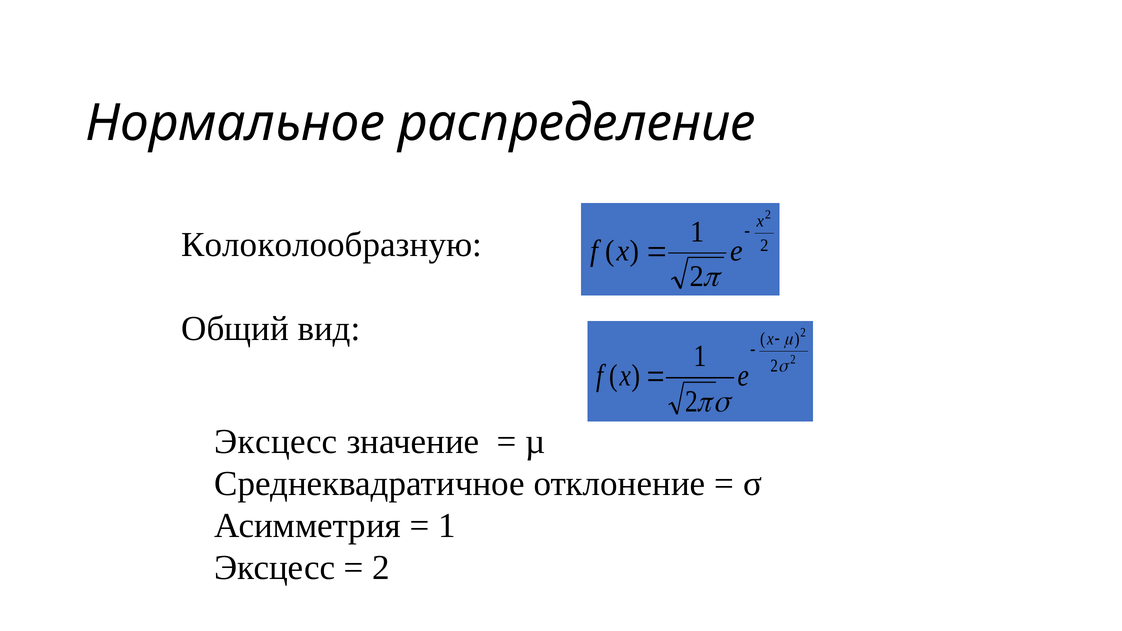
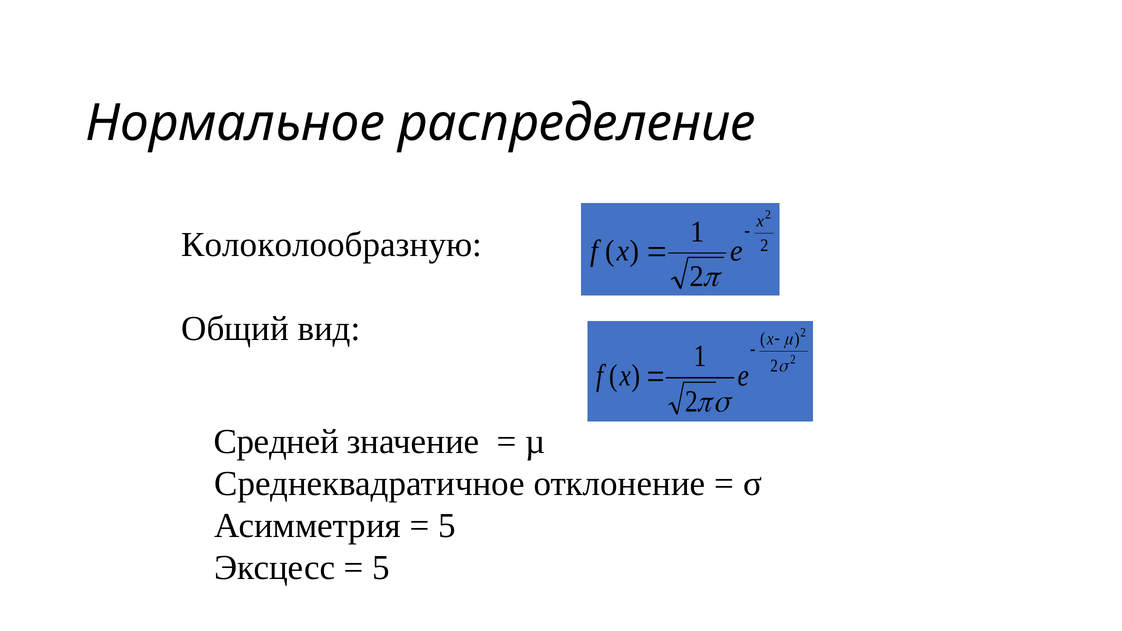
Эксцесс: Эксцесс -> Средней (276, 442)
1: 1 -> 5 (447, 526)
2: 2 -> 5 (381, 568)
